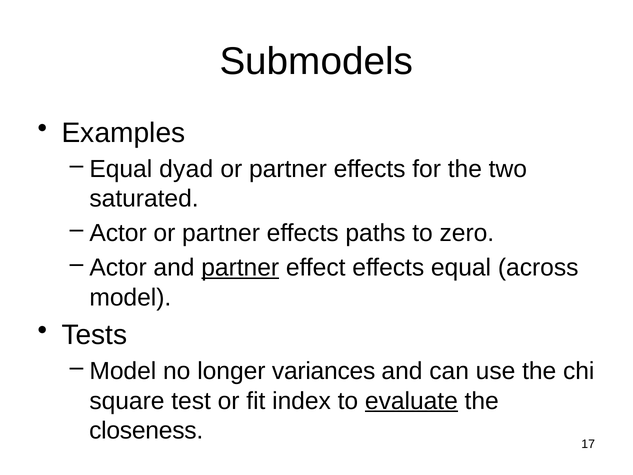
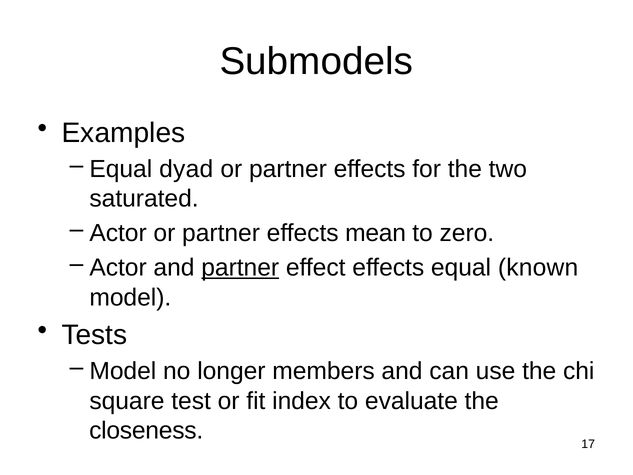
paths: paths -> mean (376, 233)
across: across -> known (538, 268)
variances: variances -> members (324, 371)
evaluate underline: present -> none (411, 401)
